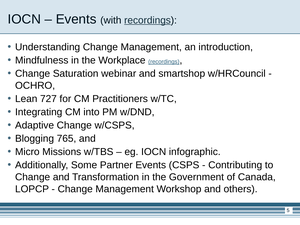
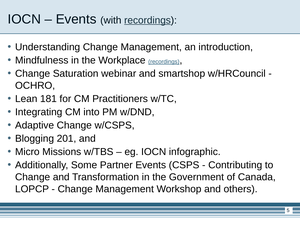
727: 727 -> 181 (48, 99)
765: 765 -> 201 (66, 139)
